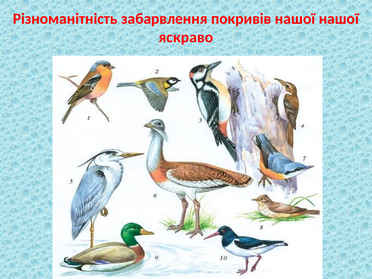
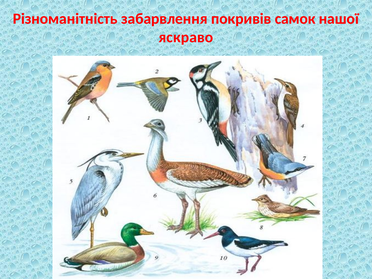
покривів нашої: нашої -> самок (295, 19)
